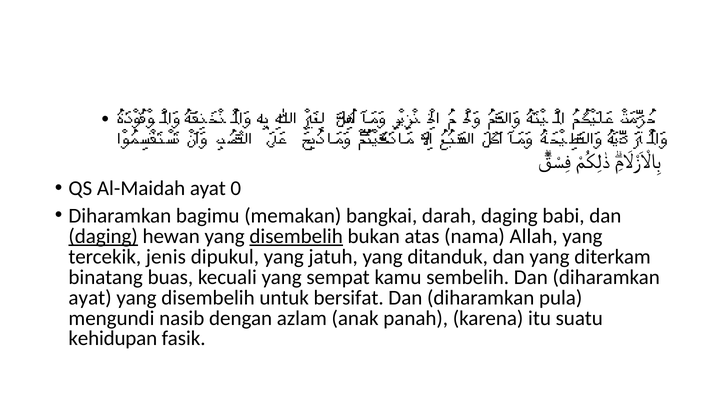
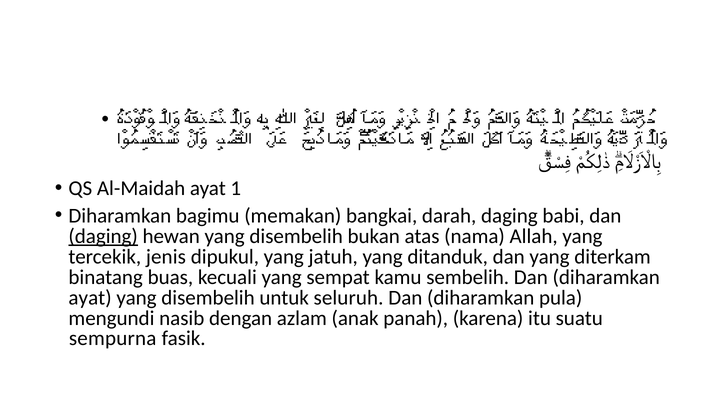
0: 0 -> 1 (236, 188)
disembelih underline: present -> none (296, 236)
bersifat: bersifat -> seluruh (349, 297)
kehidupan: kehidupan -> sempurna (113, 338)
